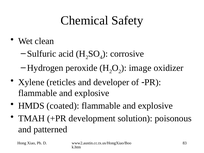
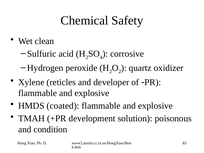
image: image -> quartz (140, 68)
patterned: patterned -> condition (50, 129)
